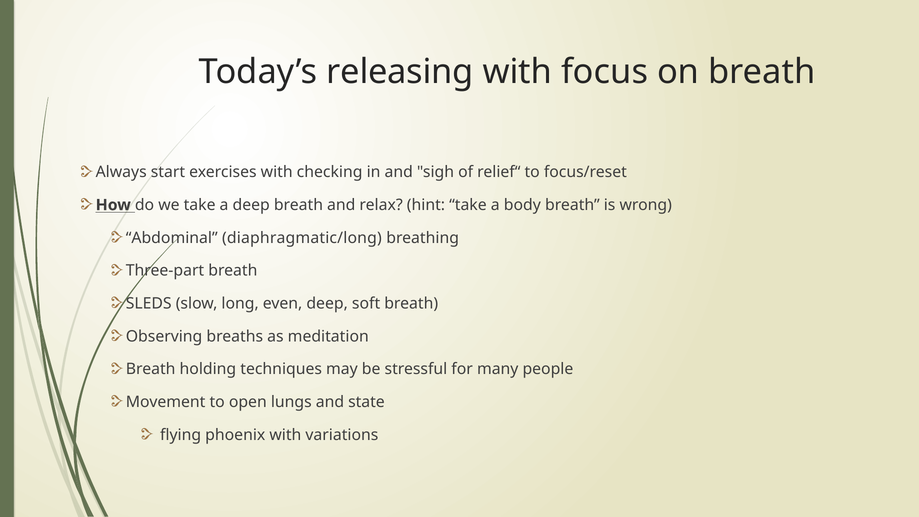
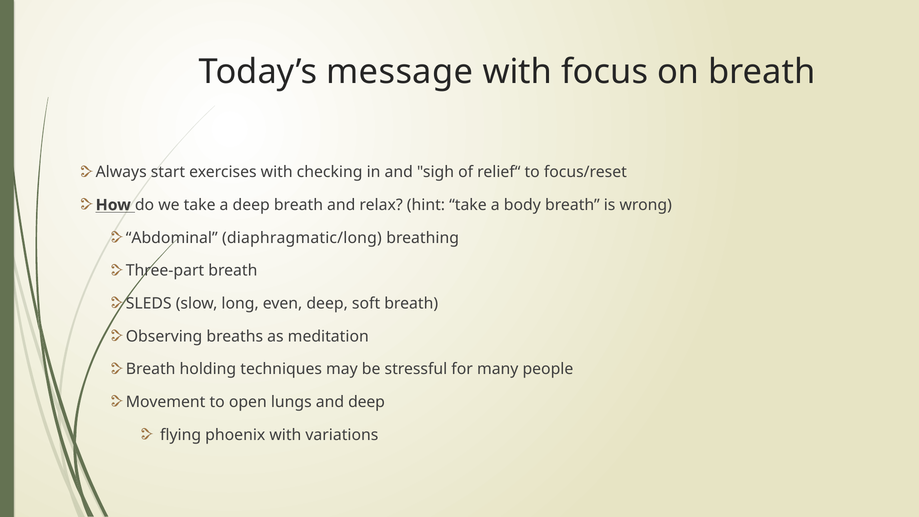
releasing: releasing -> message (400, 72)
and state: state -> deep (367, 402)
